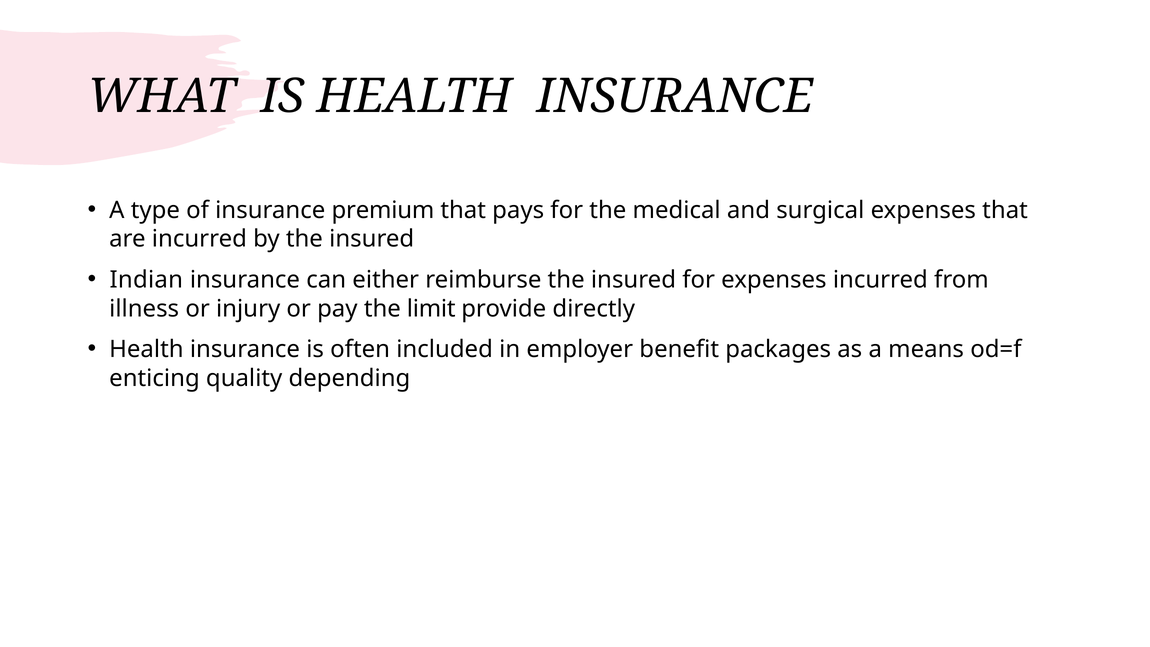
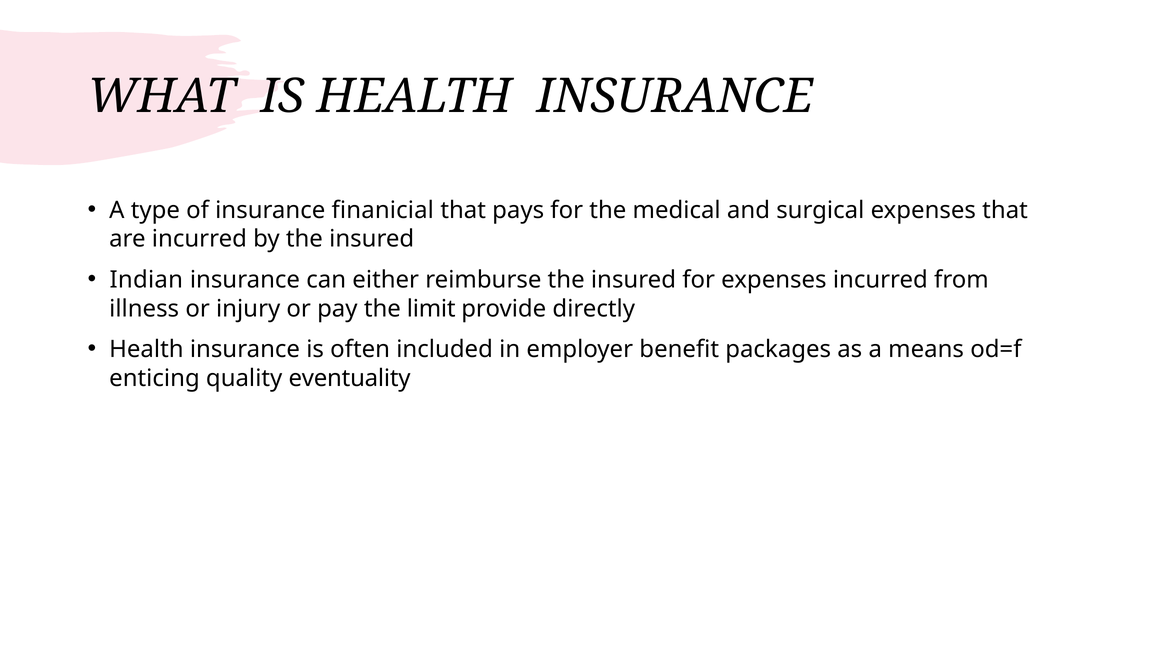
premium: premium -> finanicial (383, 210)
depending: depending -> eventuality (350, 378)
